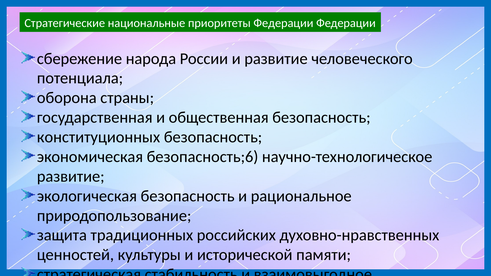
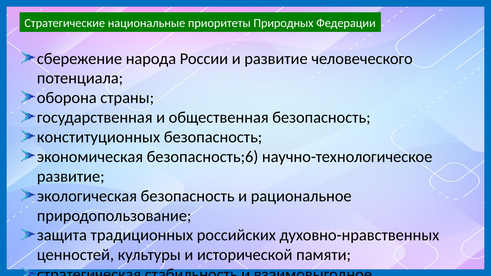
приоритеты Федерации: Федерации -> Природных (283, 23)
